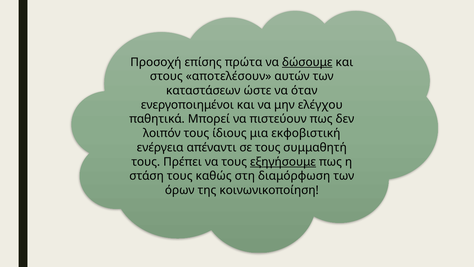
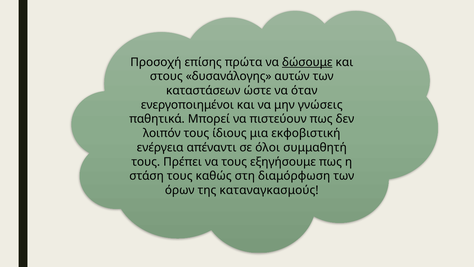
αποτελέσουν: αποτελέσουν -> δυσανάλογης (229, 76)
ελέγχου: ελέγχου -> γνώσεις (320, 105)
σε τους: τους -> όλοι (268, 147)
εξηγήσουμε underline: present -> none (283, 162)
κοινωνικοποίηση: κοινωνικοποίηση -> καταναγκασμούς (269, 190)
